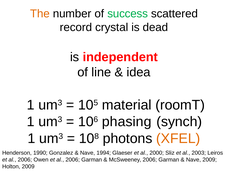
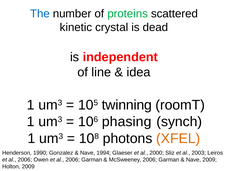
The colour: orange -> blue (40, 14)
success: success -> proteins (128, 14)
record: record -> kinetic (76, 27)
material: material -> twinning (127, 105)
